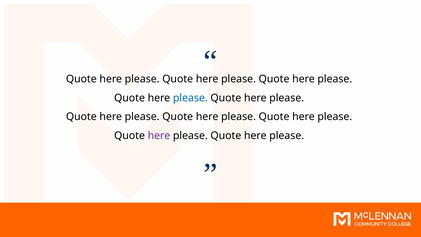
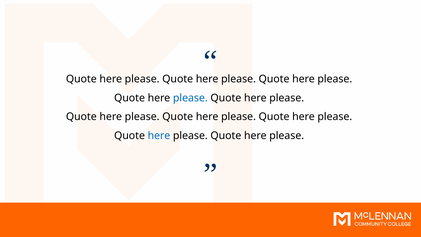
here colour: purple -> blue (159, 136)
